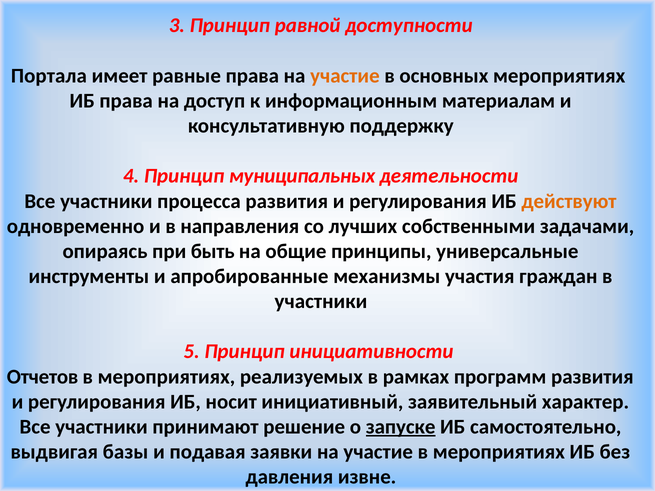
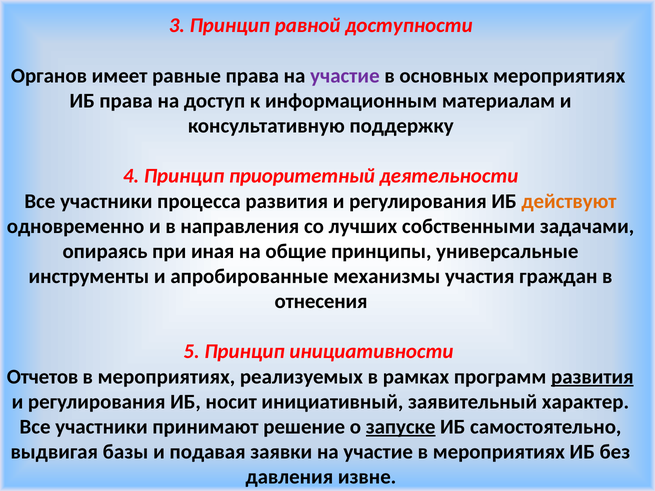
Портала: Портала -> Органов (49, 76)
участие colour: orange -> purple (345, 76)
муниципальных: муниципальных -> приоритетный (302, 176)
быть: быть -> иная (213, 251)
участники: участники -> отнесения (321, 302)
развития underline: none -> present (592, 377)
